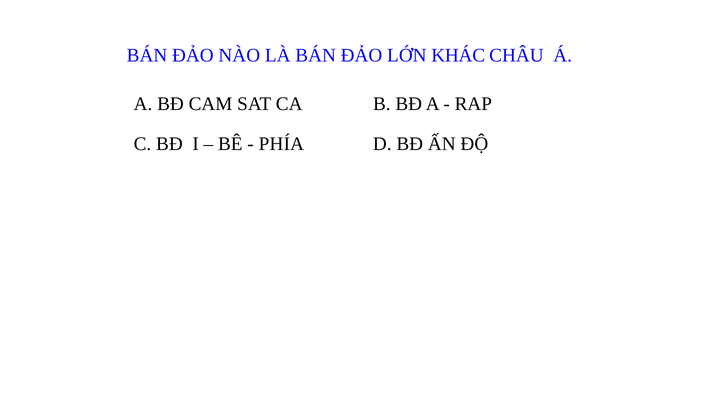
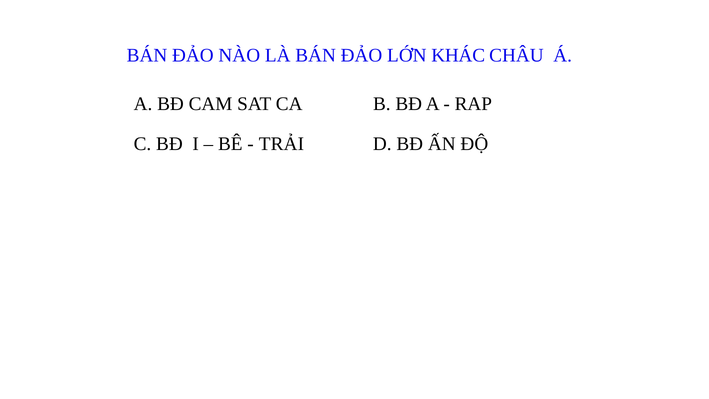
PHÍA: PHÍA -> TRẢI (281, 144)
